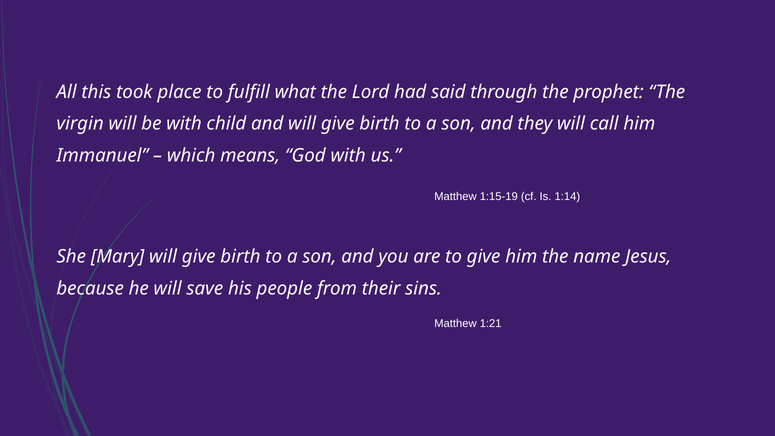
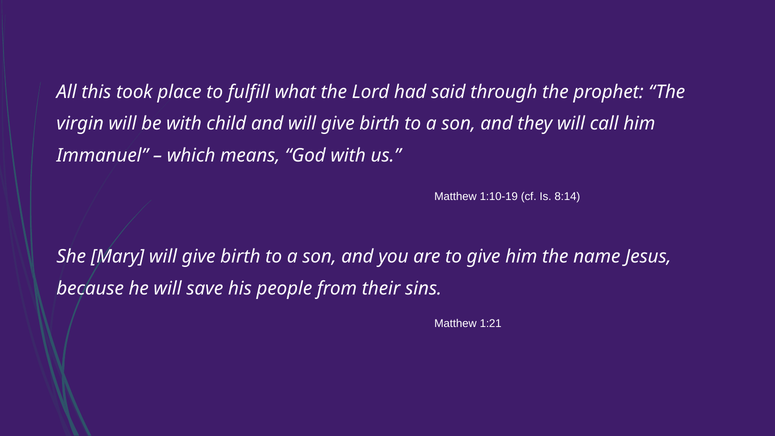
1:15-19: 1:15-19 -> 1:10-19 (499, 196)
1:14: 1:14 -> 8:14 (567, 196)
